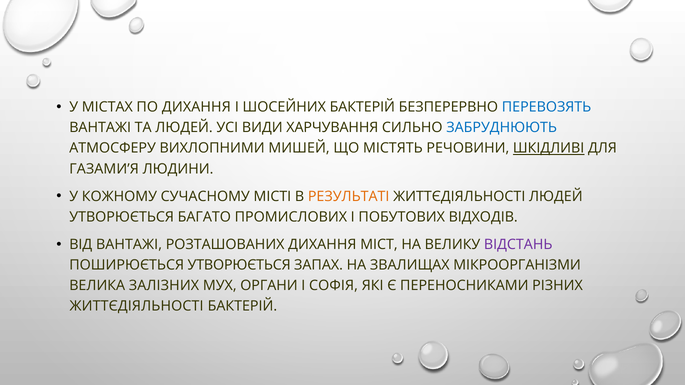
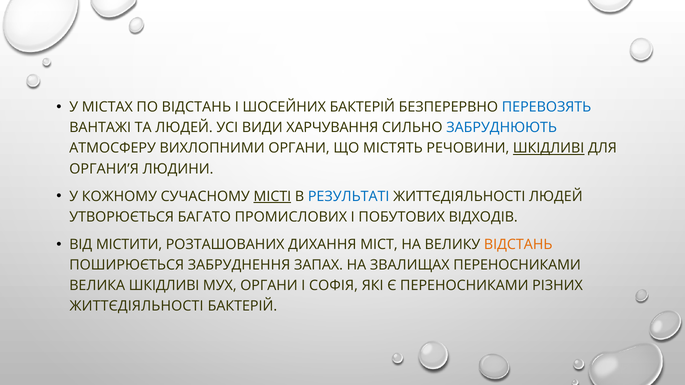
ПО ДИХАННЯ: ДИХАННЯ -> ВІДСТАНЬ (196, 107)
ВИХЛОПНИМИ МИШЕЙ: МИШЕЙ -> ОРГАНИ (299, 148)
ГАЗАМИ’Я: ГАЗАМИ’Я -> ОРГАНИ’Я (104, 169)
МІСТІ underline: none -> present (272, 197)
РЕЗУЛЬТАТІ colour: orange -> blue (349, 197)
ВІД ВАНТАЖІ: ВАНТАЖІ -> МІСТИТИ (129, 245)
ВІДСТАНЬ colour: purple -> orange (518, 245)
ПОШИРЮЄТЬСЯ УТВОРЮЄТЬСЯ: УТВОРЮЄТЬСЯ -> ЗАБРУДНЕННЯ (239, 265)
ЗВАЛИЩАХ МІКРООРГАНІЗМИ: МІКРООРГАНІЗМИ -> ПЕРЕНОСНИКАМИ (517, 265)
ВЕЛИКА ЗАЛІЗНИХ: ЗАЛІЗНИХ -> ШКІДЛИВІ (164, 286)
